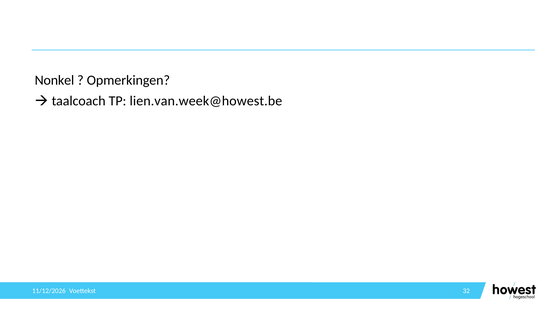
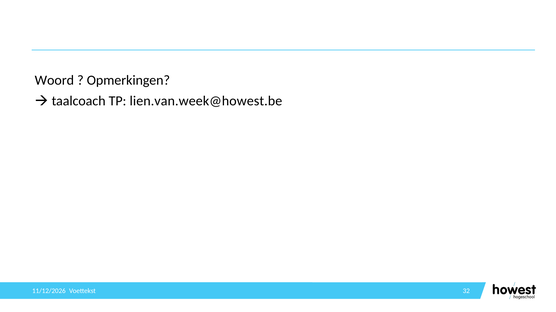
Nonkel: Nonkel -> Woord (54, 80)
